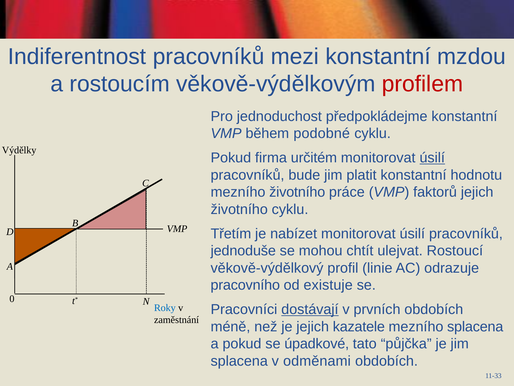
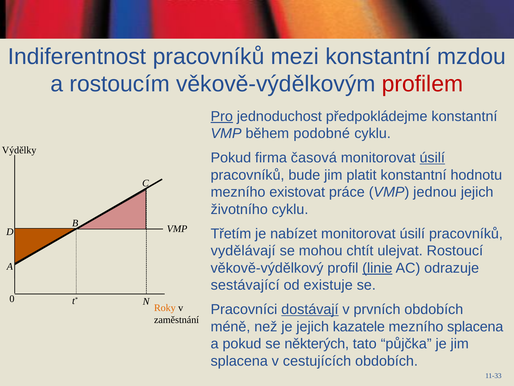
Pro underline: none -> present (222, 116)
určitém: určitém -> časová (314, 158)
mezního životního: životního -> existovat (297, 192)
faktorů: faktorů -> jednou (435, 192)
jednoduše: jednoduše -> vydělávají (243, 251)
linie underline: none -> present (377, 268)
pracovního: pracovního -> sestávající (245, 285)
Roky colour: blue -> orange (165, 307)
úpadkové: úpadkové -> některých (317, 343)
odměnami: odměnami -> cestujících (317, 361)
